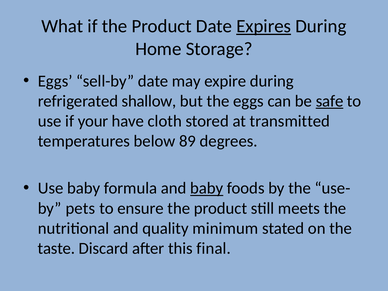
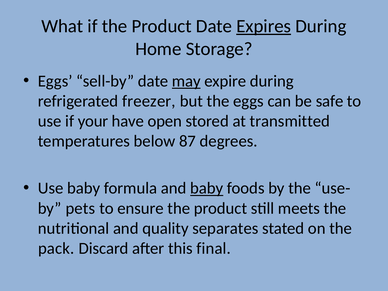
may underline: none -> present (186, 81)
shallow: shallow -> freezer (149, 101)
safe underline: present -> none (330, 101)
cloth: cloth -> open (165, 121)
89: 89 -> 87 (187, 141)
minimum: minimum -> separates (225, 228)
taste: taste -> pack (56, 248)
